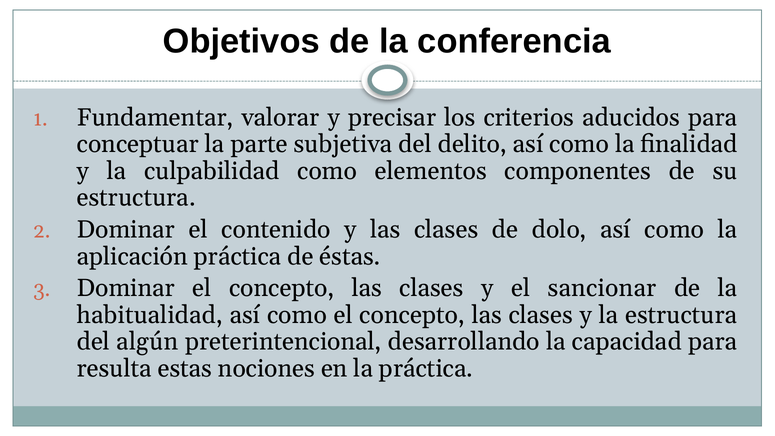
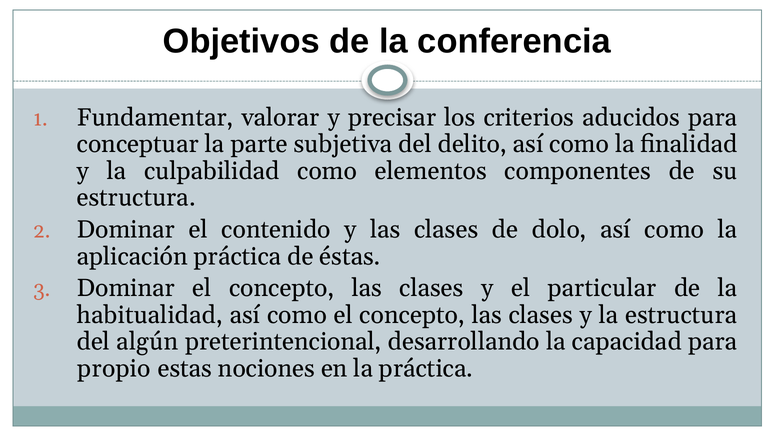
sancionar: sancionar -> particular (602, 288)
resulta: resulta -> propio (114, 368)
